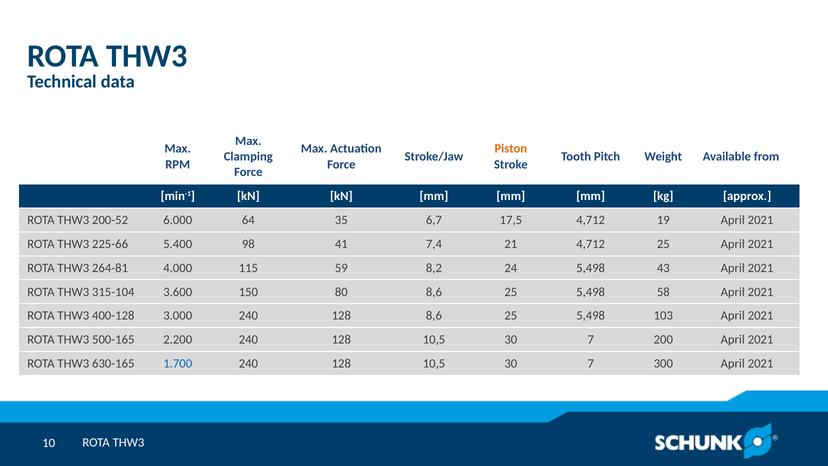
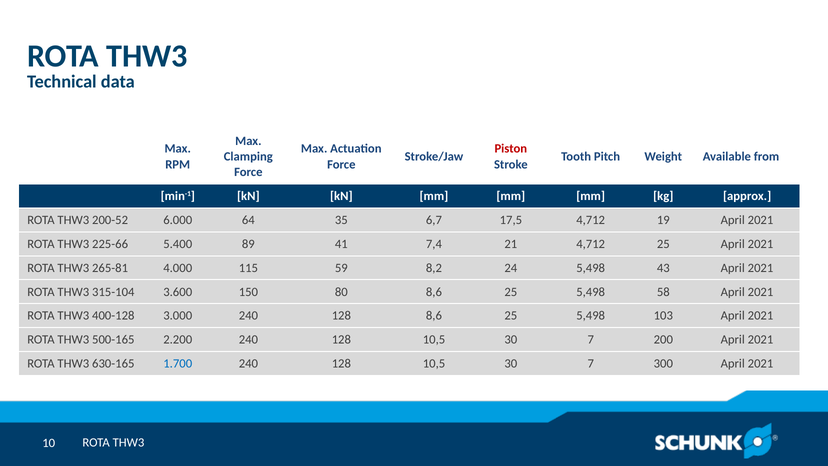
Piston colour: orange -> red (511, 149)
98: 98 -> 89 (248, 244)
264-81: 264-81 -> 265-81 (110, 268)
